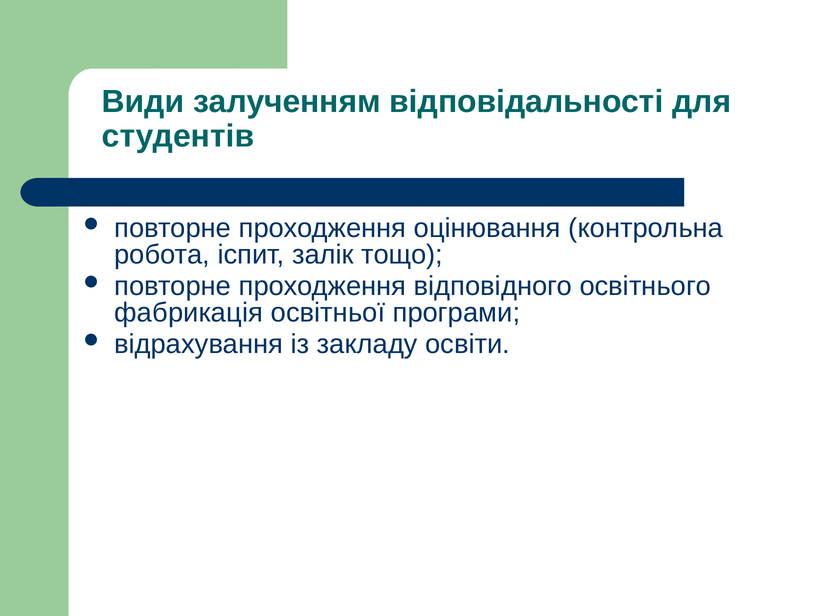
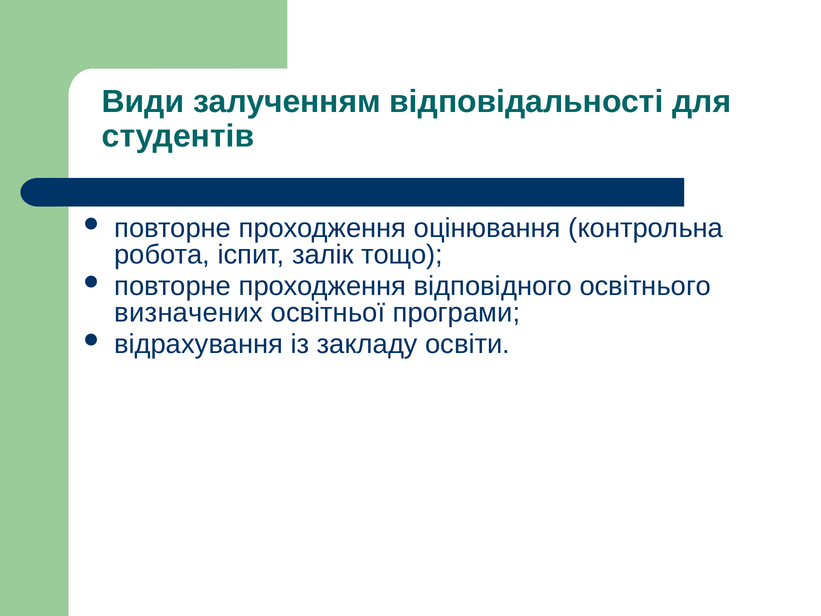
фабрикація: фабрикація -> визначених (189, 312)
